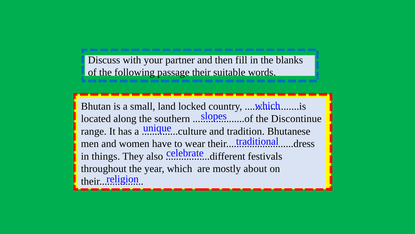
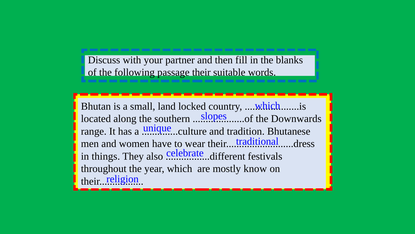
Discontinue: Discontinue -> Downwards (296, 119)
about: about -> know (255, 168)
